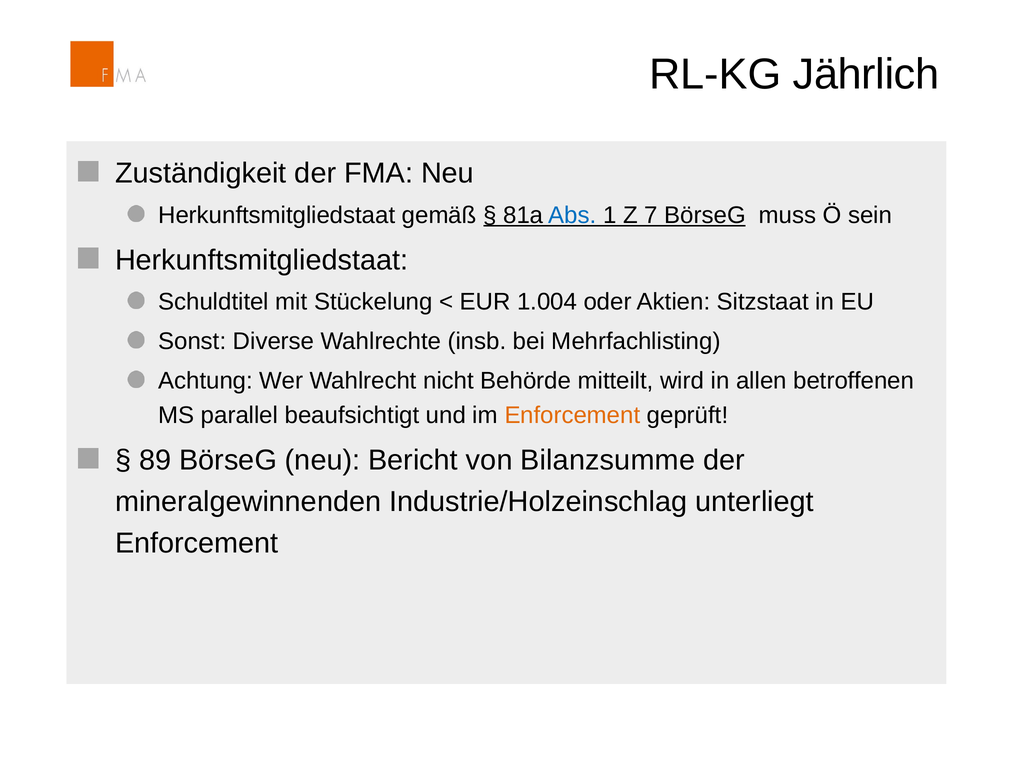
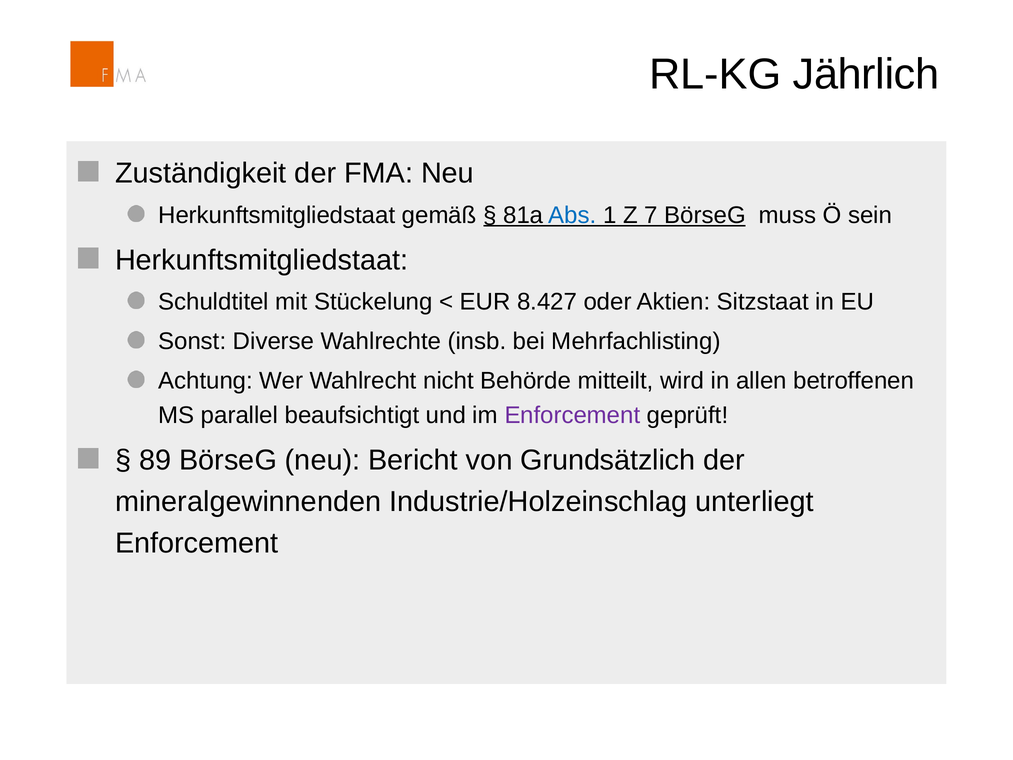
1.004: 1.004 -> 8.427 (547, 302)
Enforcement colour: orange -> purple (572, 415)
Bilanzsumme: Bilanzsumme -> Grundsätzlich (608, 460)
